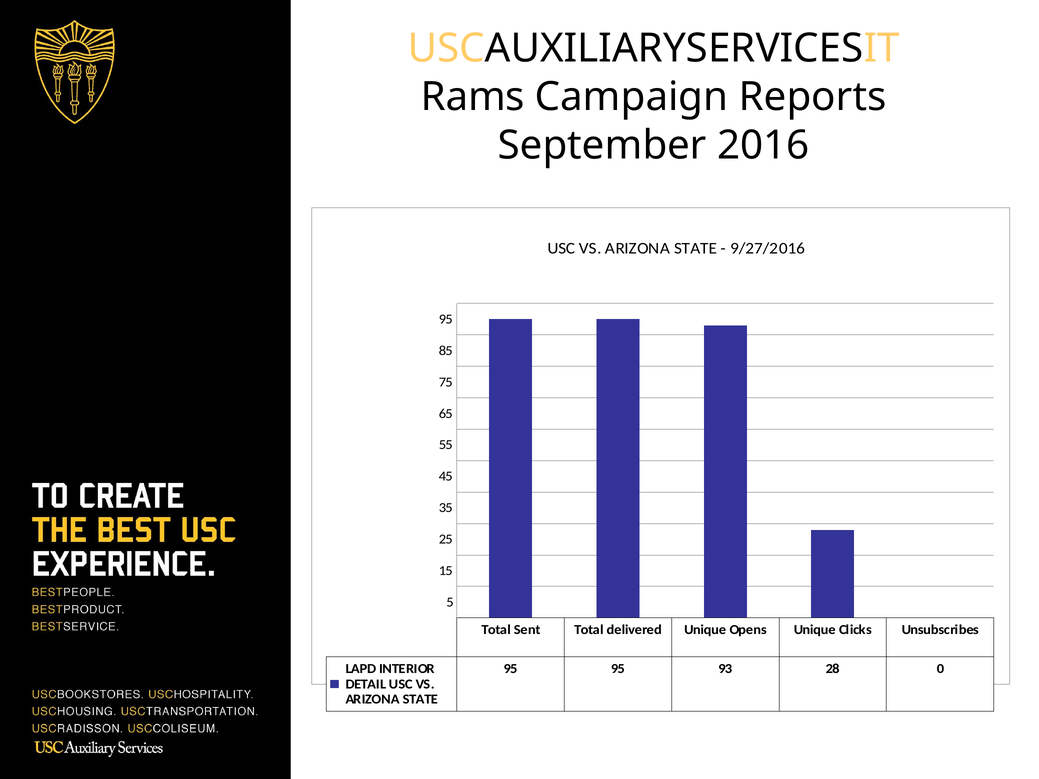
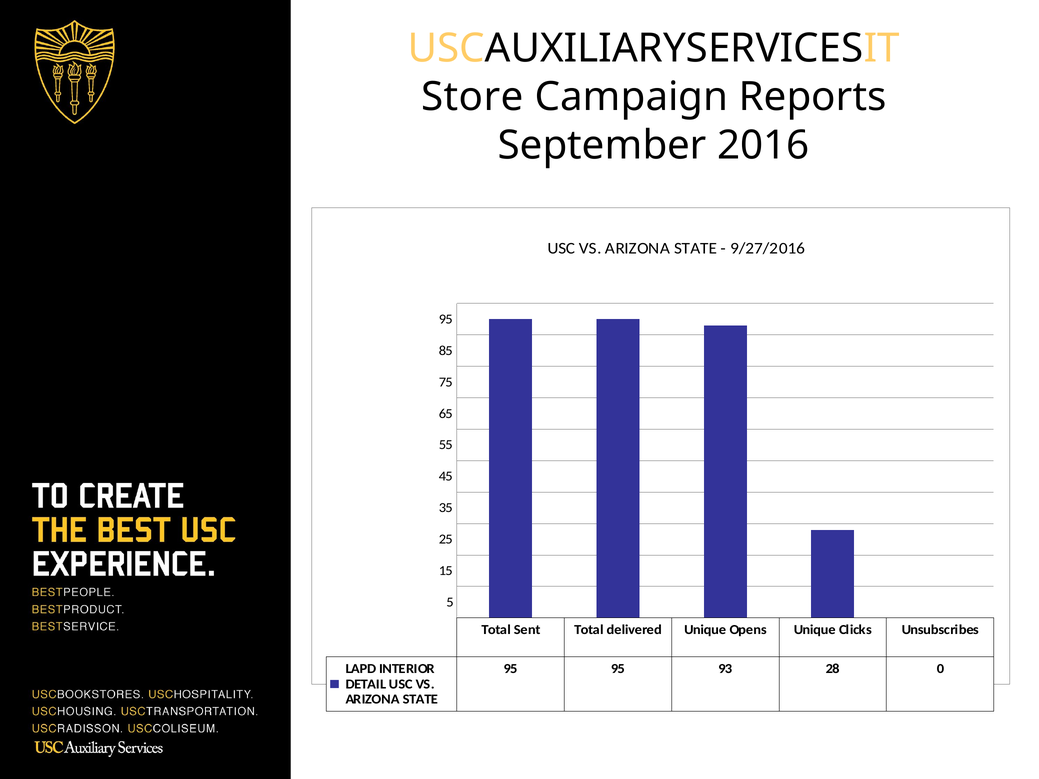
Rams: Rams -> Store (472, 97)
